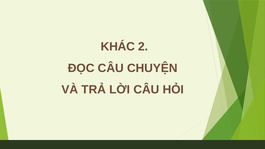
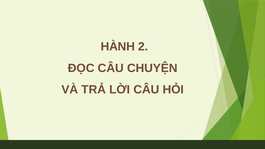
KHÁC: KHÁC -> HÀNH (118, 47)
